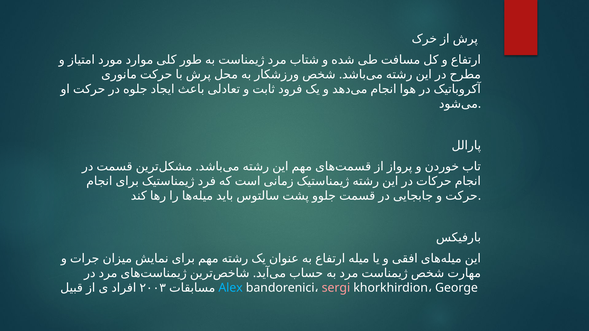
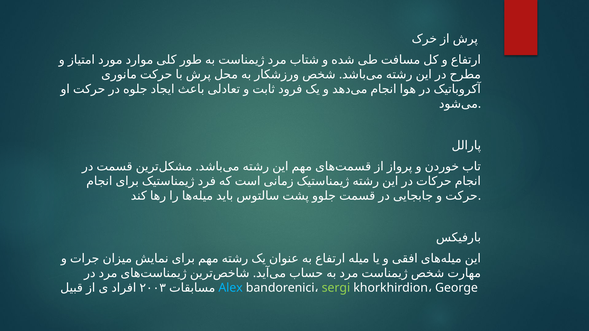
sergi colour: pink -> light green (336, 288)
